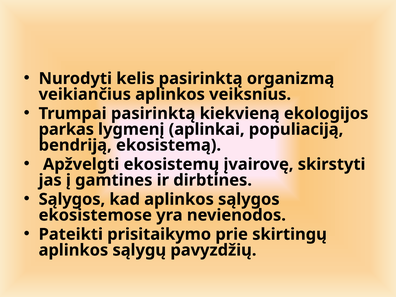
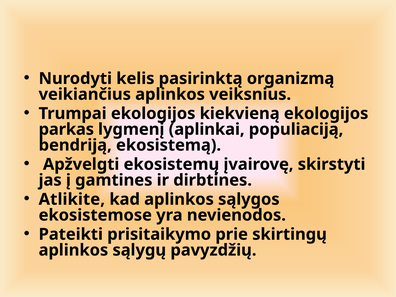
Trumpai pasirinktą: pasirinktą -> ekologijos (153, 113)
Sąlygos: Sąlygos -> Atlikite (72, 199)
